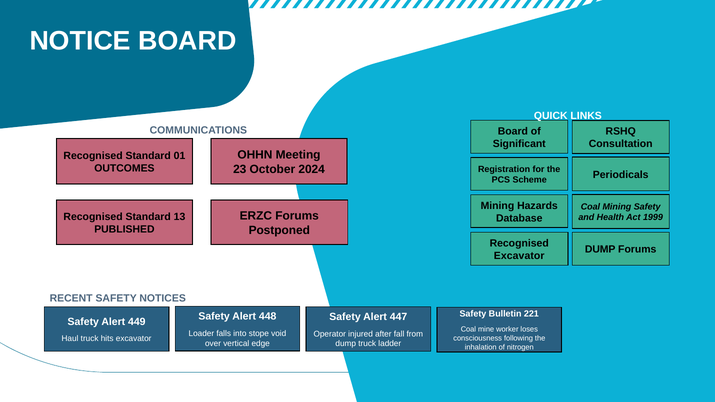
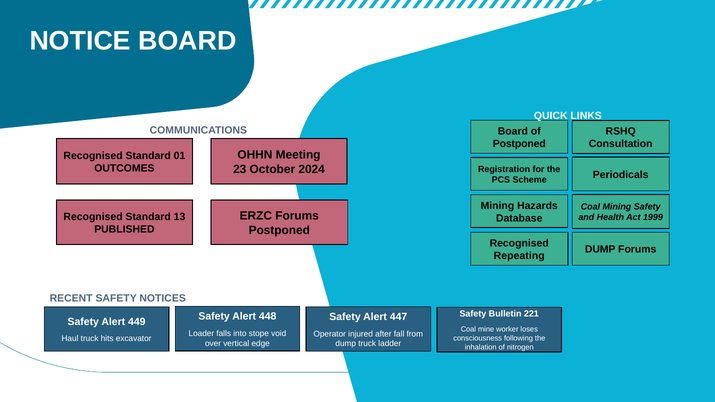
Significant: Significant -> Postponed (519, 144)
Excavator: Excavator -> Repeating (519, 256)
